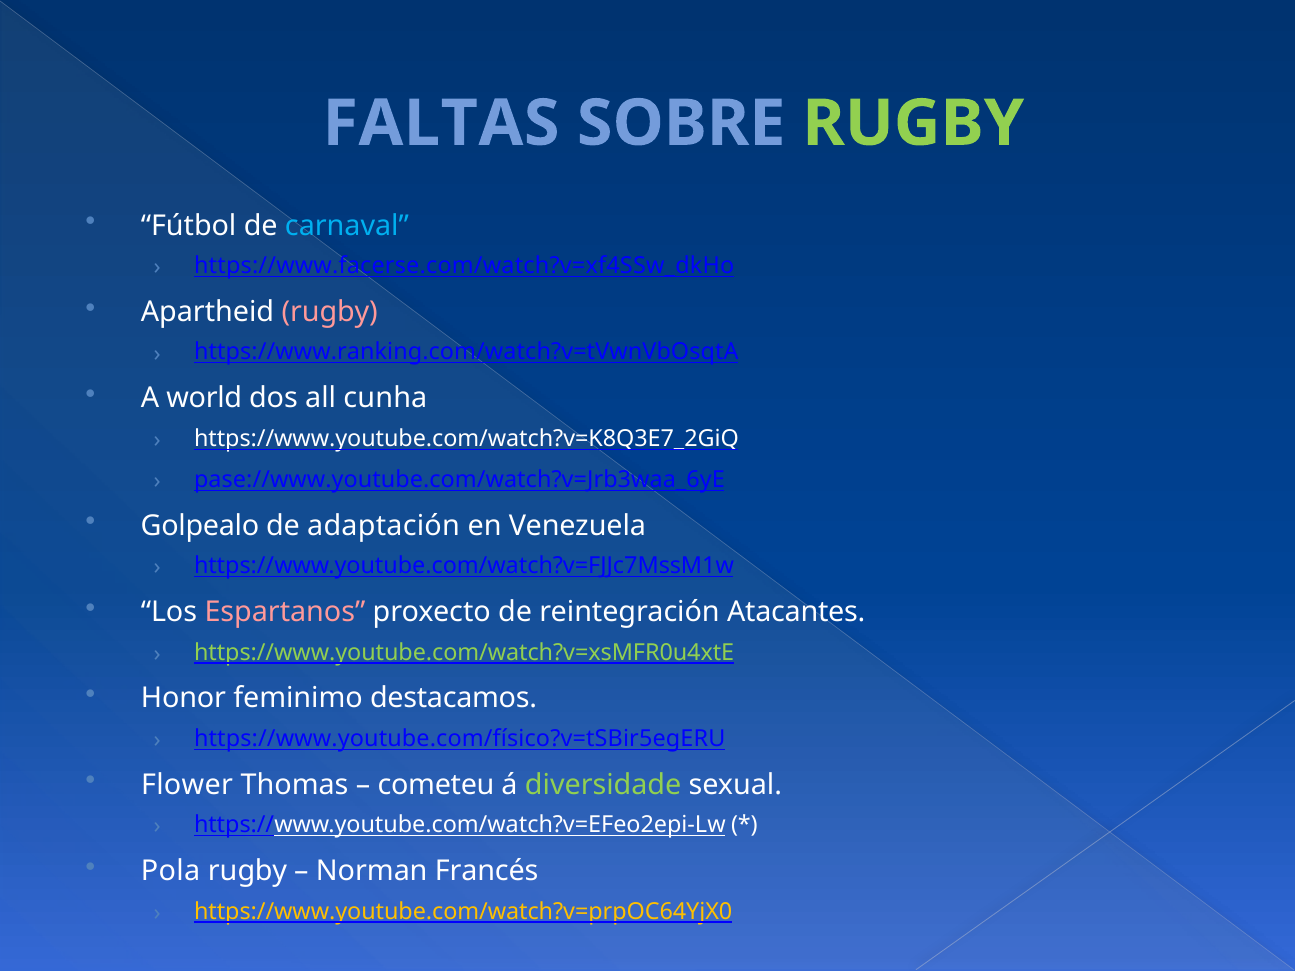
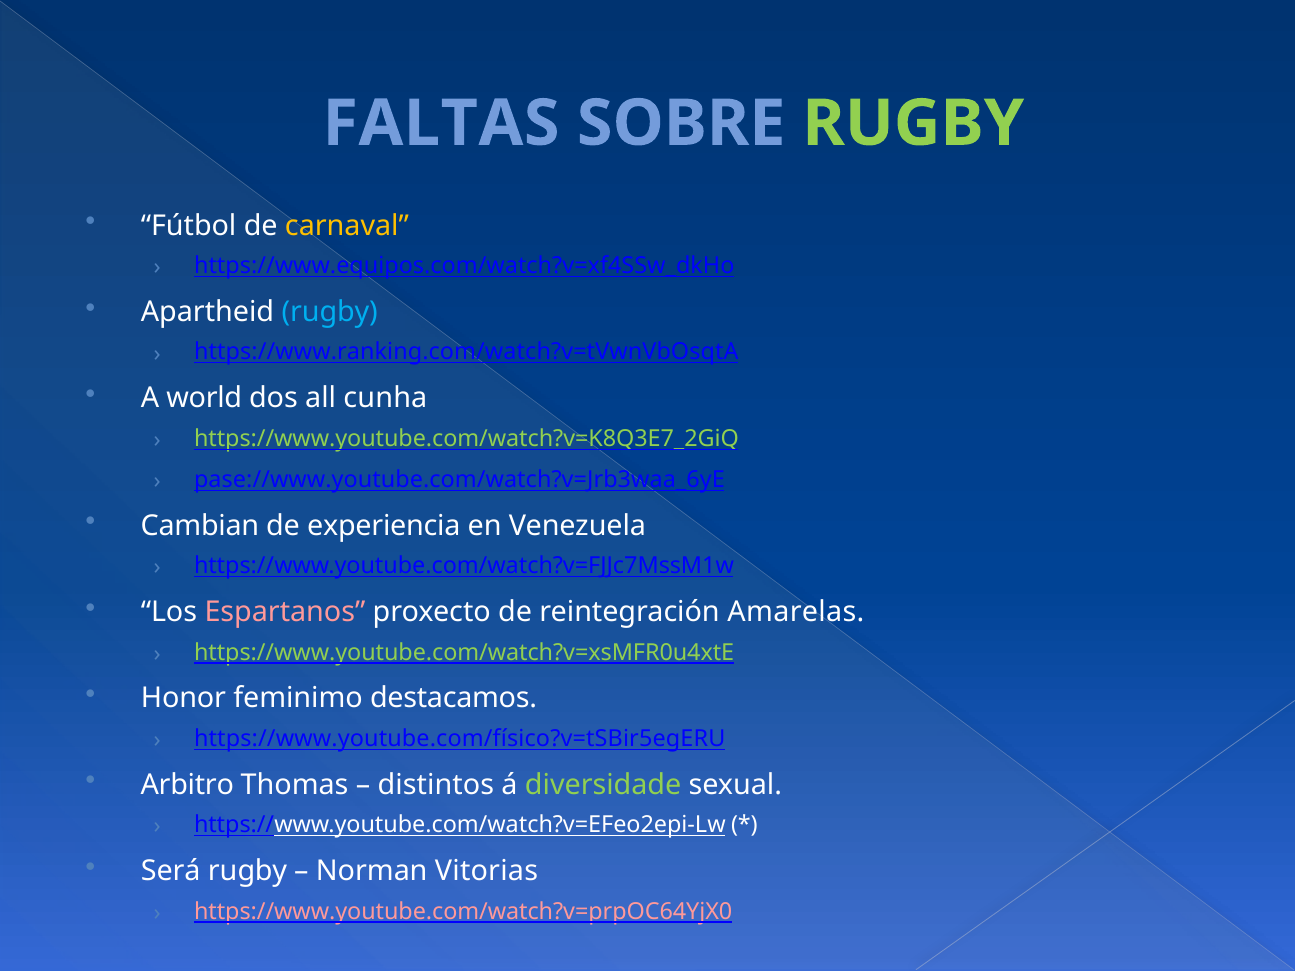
carnaval colour: light blue -> yellow (347, 226)
https://www.facerse.com/watch?v=xf4SSw_dkHo: https://www.facerse.com/watch?v=xf4SSw_dkHo -> https://www.equipos.com/watch?v=xf4SSw_dkHo (464, 266)
rugby colour: pink -> light blue (330, 312)
https://www.youtube.com/watch?v=K8Q3E7_2GiQ colour: white -> light green (466, 439)
Golpealo: Golpealo -> Cambian (200, 526)
adaptación: adaptación -> experiencia (384, 526)
Atacantes: Atacantes -> Amarelas (796, 612)
Flower: Flower -> Arbitro (187, 785)
cometeu: cometeu -> distintos (436, 785)
Pola: Pola -> Será (171, 871)
Francés: Francés -> Vitorias (486, 871)
https://www.youtube.com/watch?v=prpOC64YjX0 colour: yellow -> pink (463, 912)
